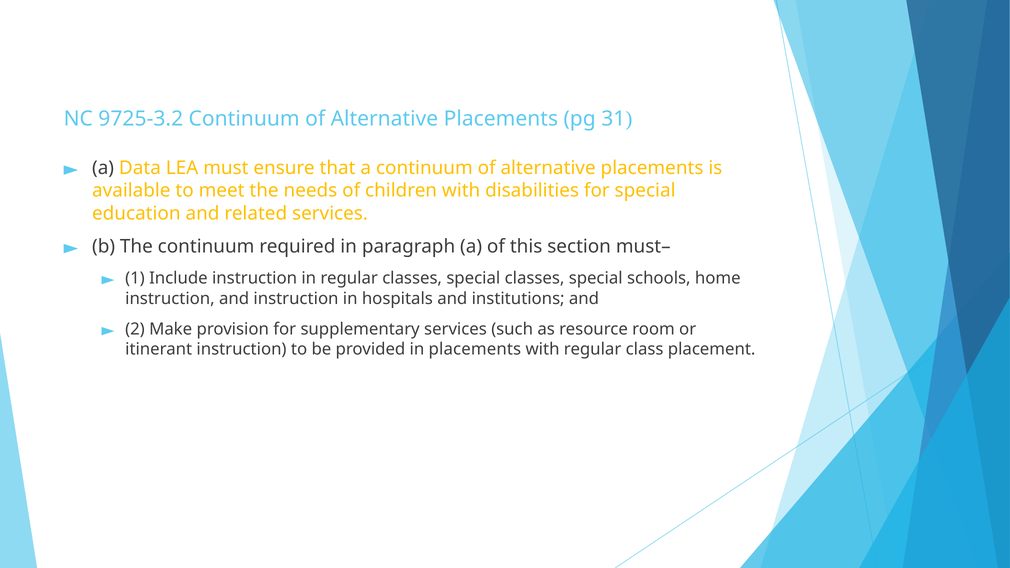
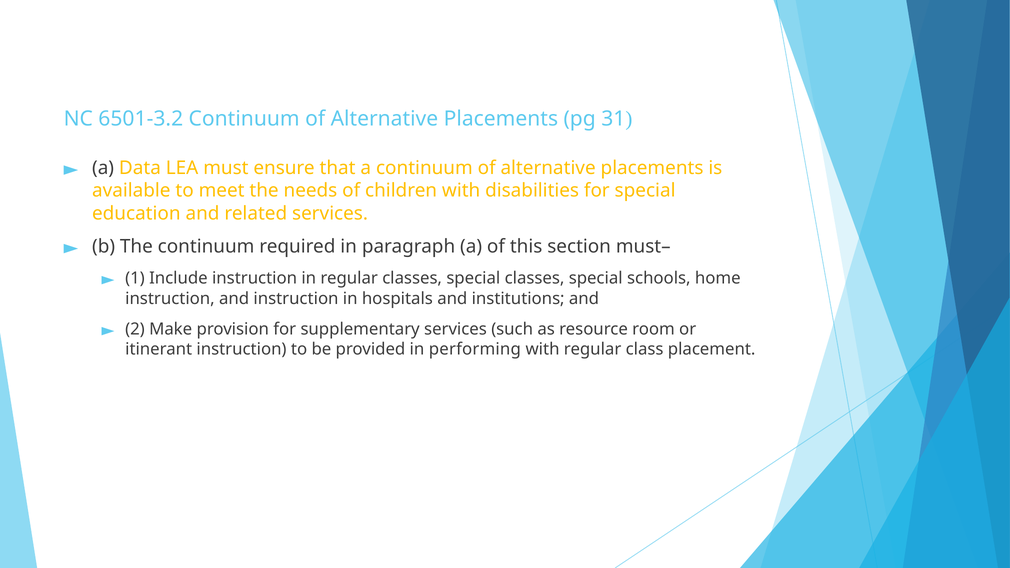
9725-3.2: 9725-3.2 -> 6501-3.2 (141, 119)
in placements: placements -> performing (475, 349)
